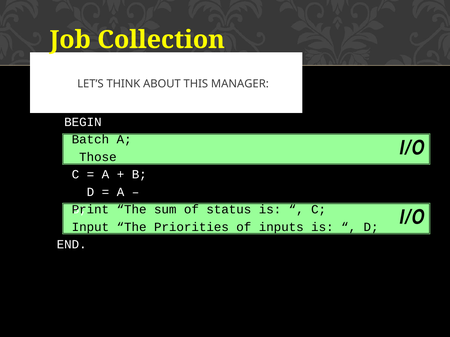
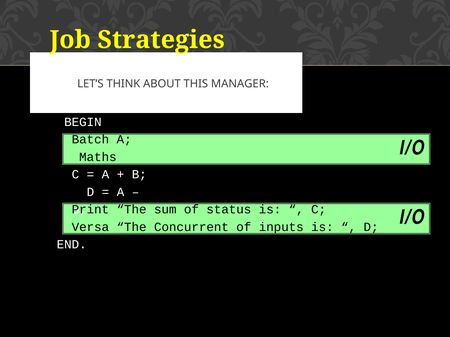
Collection: Collection -> Strategies (161, 40)
Those: Those -> Maths (98, 157)
Input: Input -> Versa (90, 227)
Priorities: Priorities -> Concurrent (191, 227)
